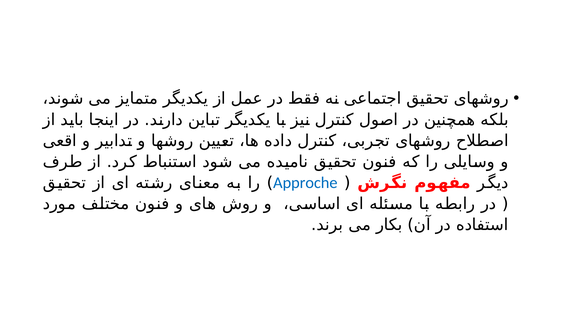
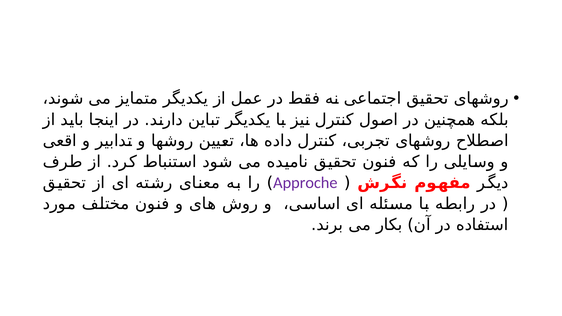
Approche colour: blue -> purple (305, 183)
